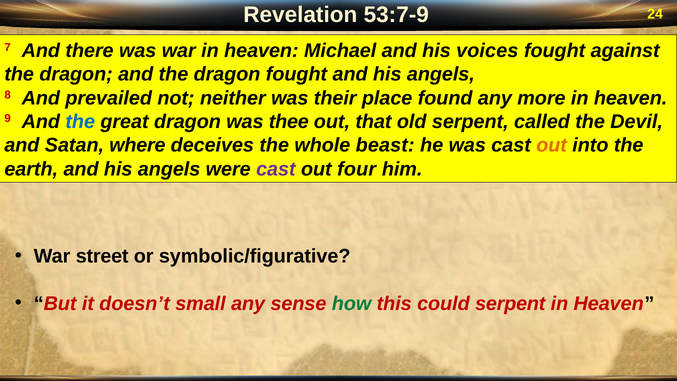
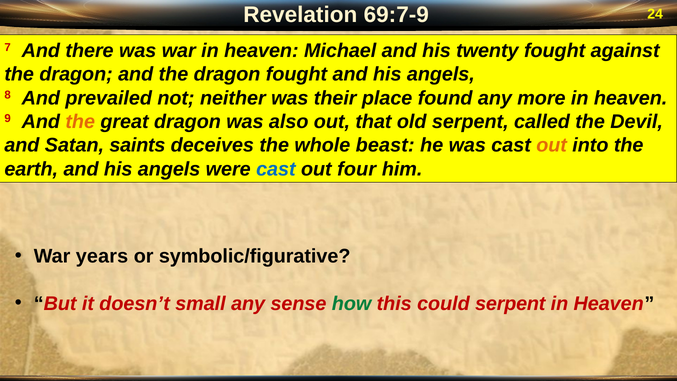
53:7-9: 53:7-9 -> 69:7-9 (396, 15)
voices: voices -> twenty (487, 51)
the colour: blue -> orange (80, 122)
thee: thee -> also (289, 122)
where: where -> saints (137, 145)
cast colour: purple -> blue (276, 169)
street: street -> years (102, 256)
